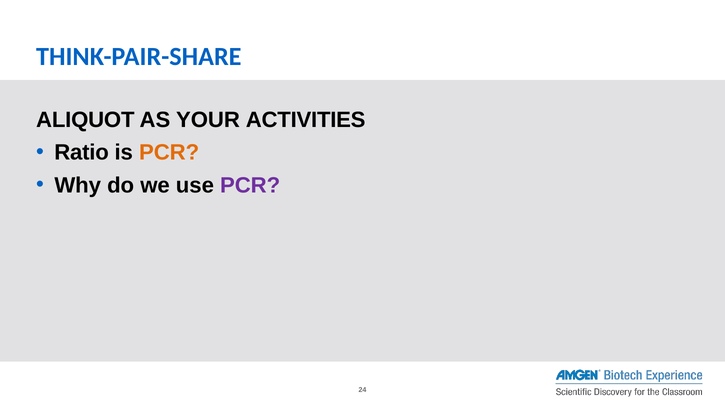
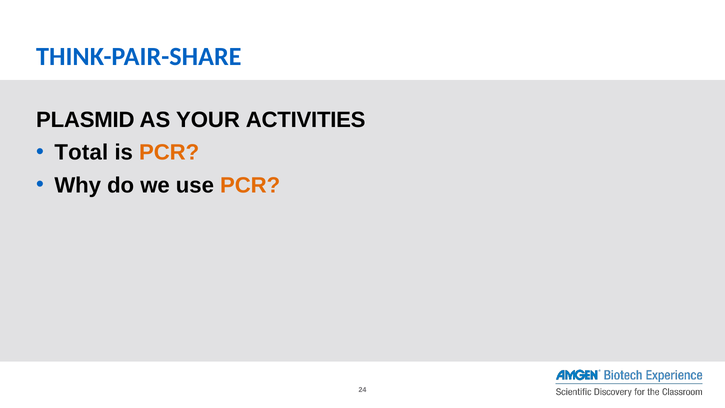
ALIQUOT: ALIQUOT -> PLASMID (85, 120)
Ratio: Ratio -> Total (81, 153)
PCR colour: purple -> orange (250, 185)
